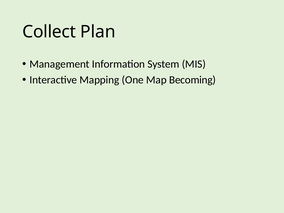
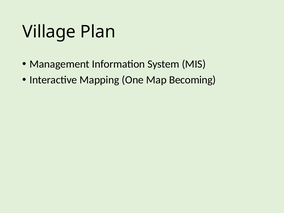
Collect: Collect -> Village (49, 32)
